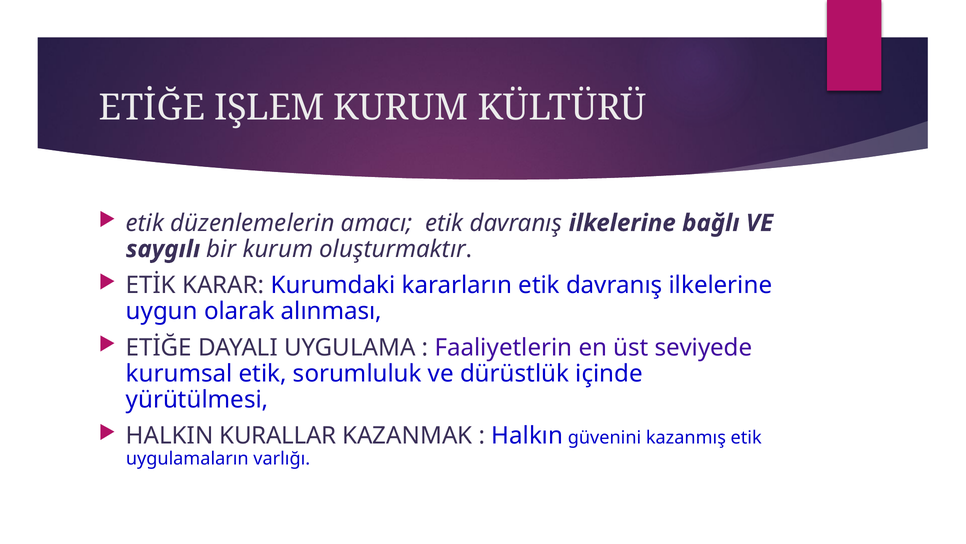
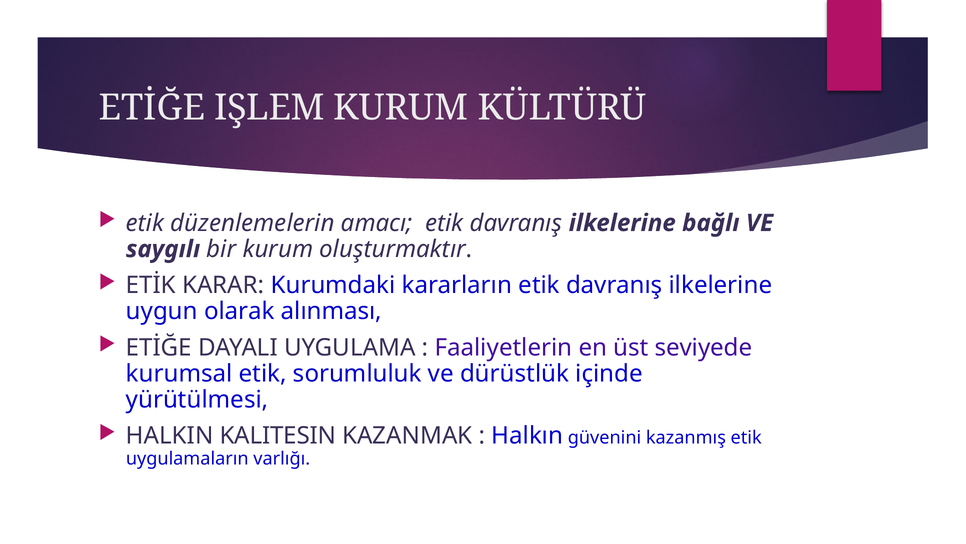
KURALLAR: KURALLAR -> KALITESIN (278, 436)
